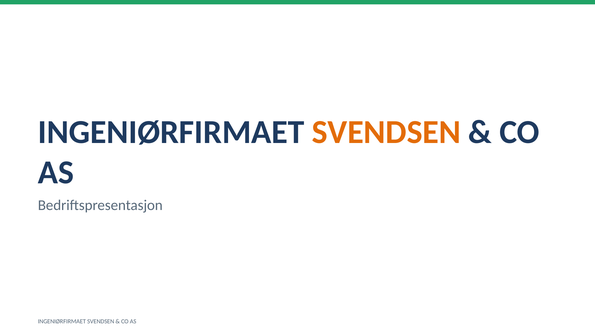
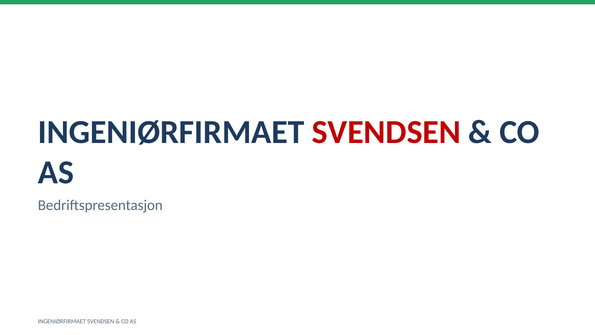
SVENDSEN colour: orange -> red (386, 132)
